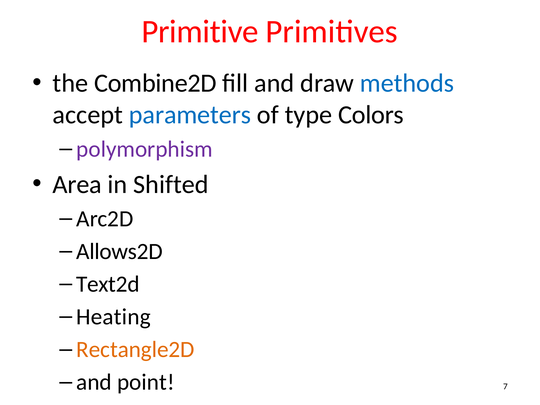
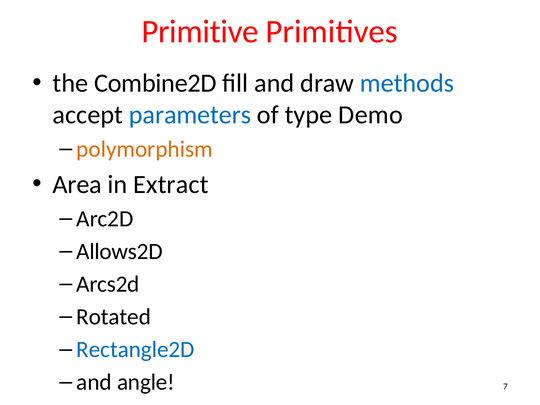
Colors: Colors -> Demo (371, 115)
polymorphism colour: purple -> orange (145, 149)
Shifted: Shifted -> Extract (171, 184)
Text2d: Text2d -> Arcs2d (108, 284)
Heating: Heating -> Rotated (114, 317)
Rectangle2D colour: orange -> blue (135, 350)
point: point -> angle (146, 382)
